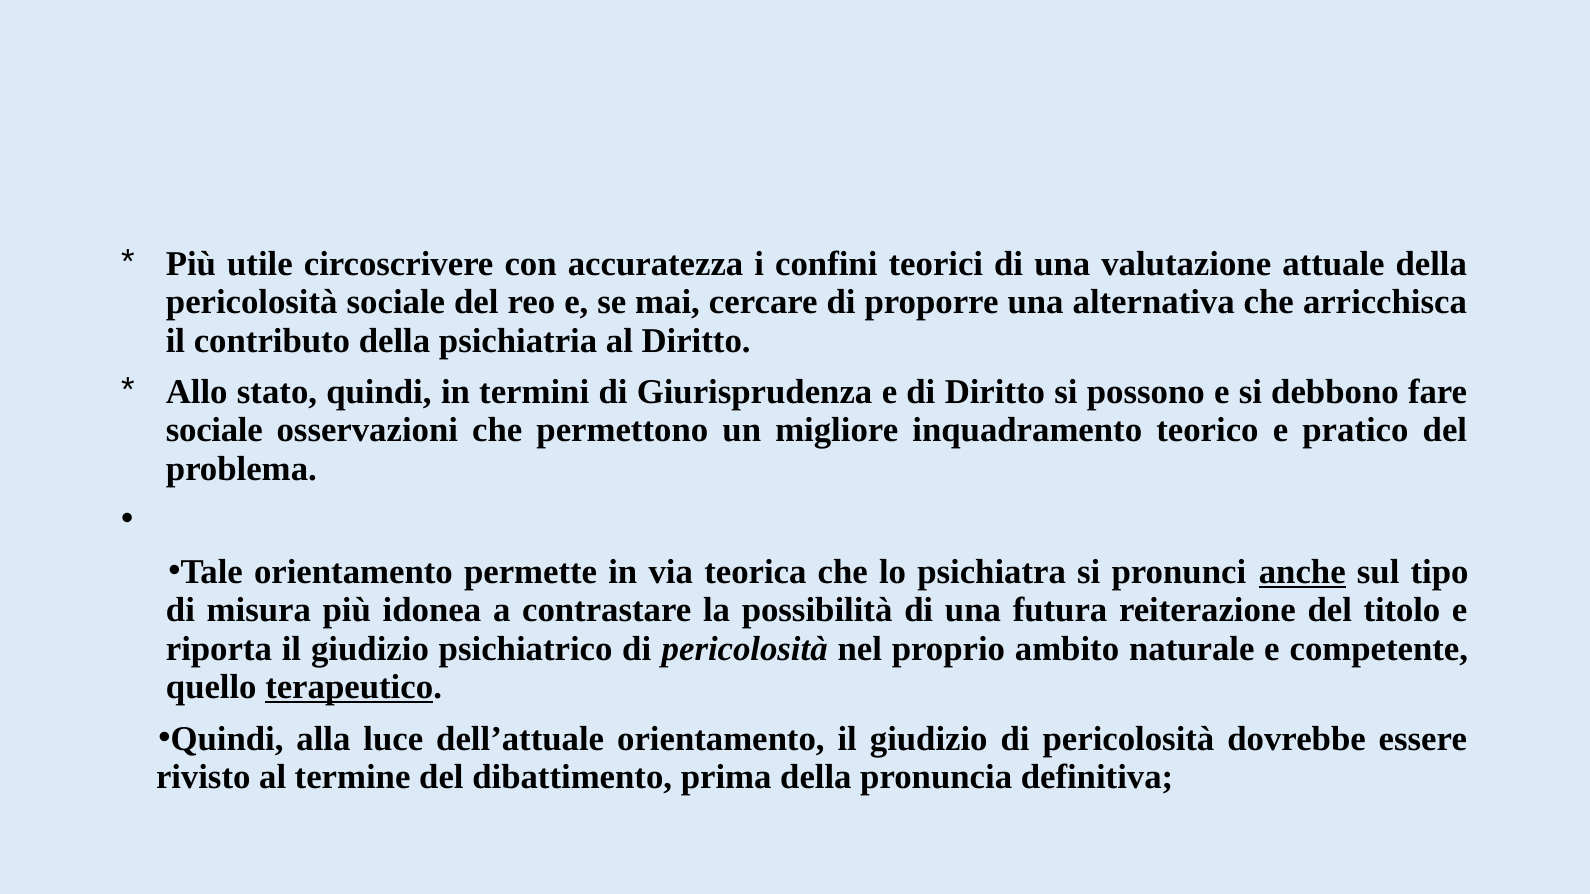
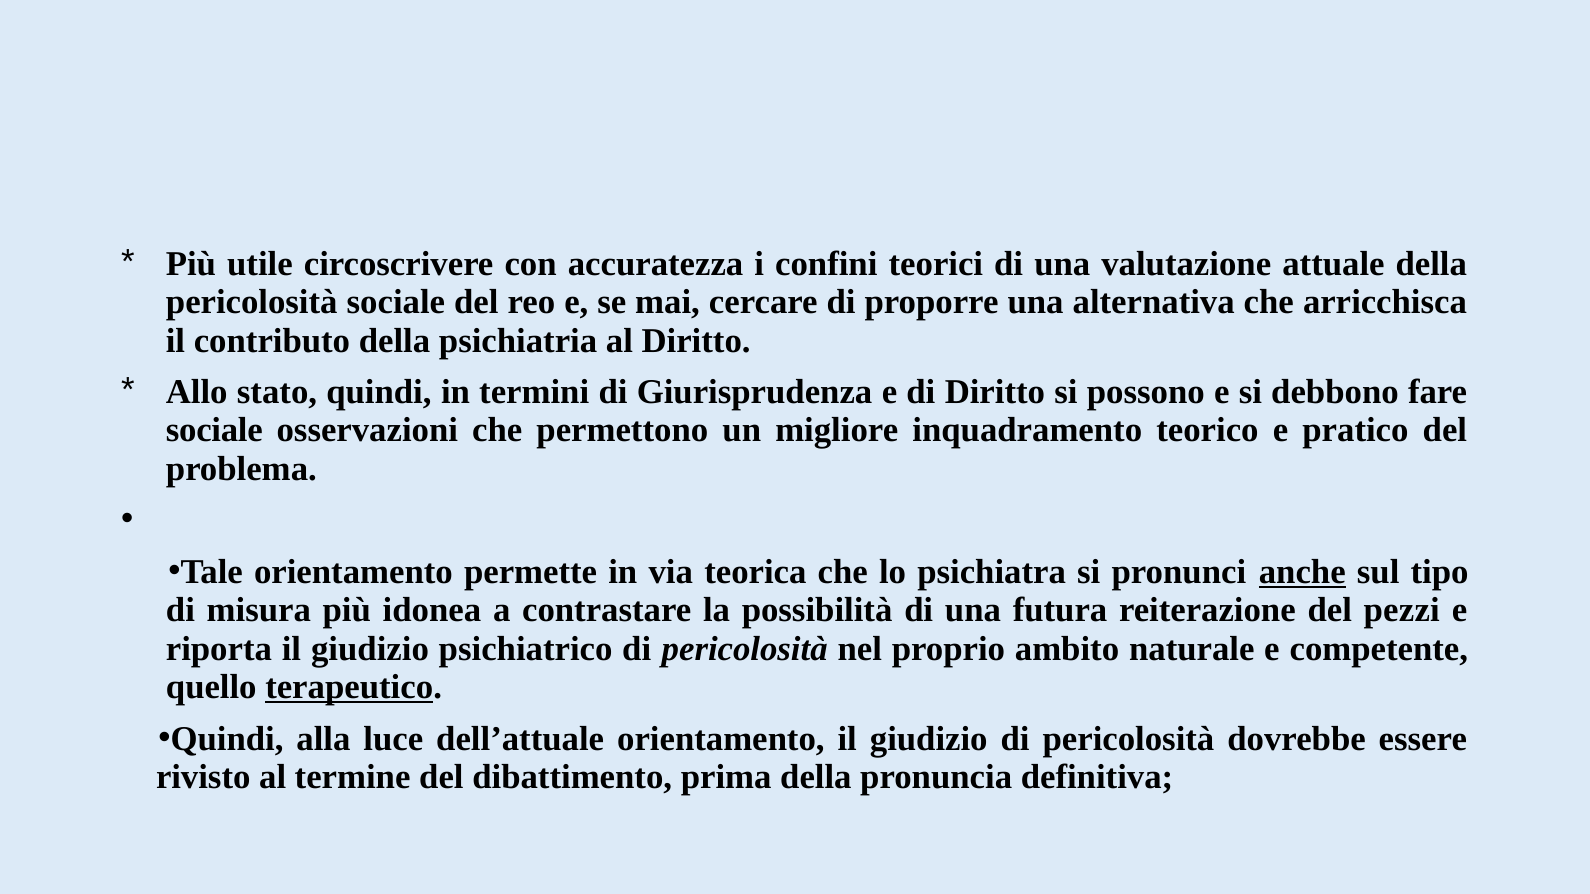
titolo: titolo -> pezzi (1402, 611)
